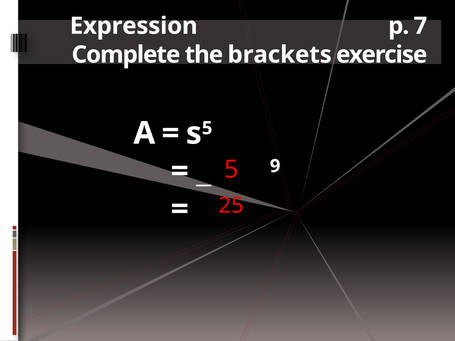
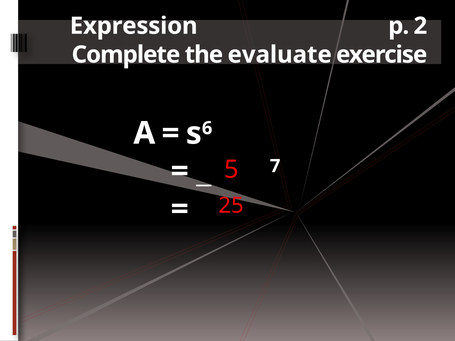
7: 7 -> 2 (420, 26)
brackets: brackets -> evaluate (280, 55)
5: 5 -> 6 (207, 128)
9: 9 -> 7 (275, 166)
